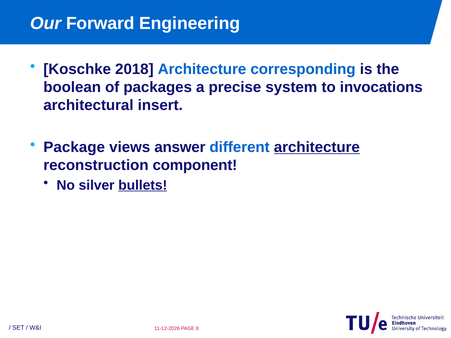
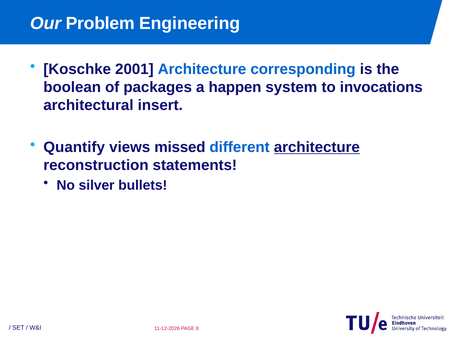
Forward: Forward -> Problem (100, 23)
2018: 2018 -> 2001 (134, 69)
precise: precise -> happen (235, 87)
Package: Package -> Quantify (74, 147)
answer: answer -> missed (180, 147)
component: component -> statements (195, 165)
bullets underline: present -> none (143, 185)
